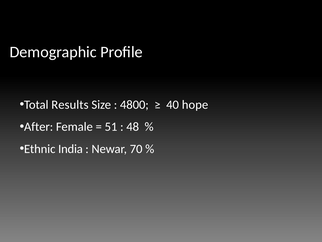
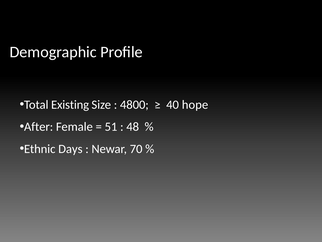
Results: Results -> Existing (70, 105)
India: India -> Days (70, 149)
